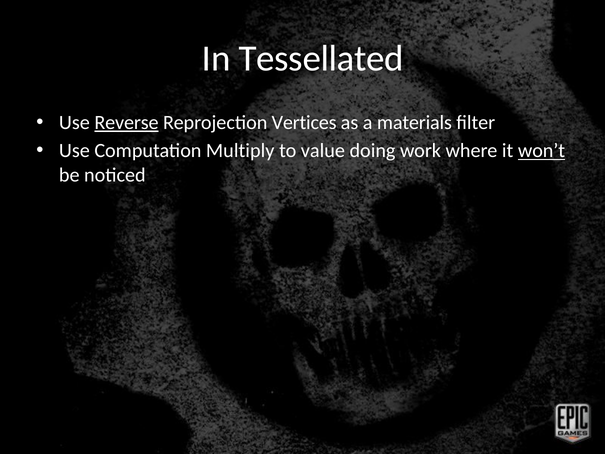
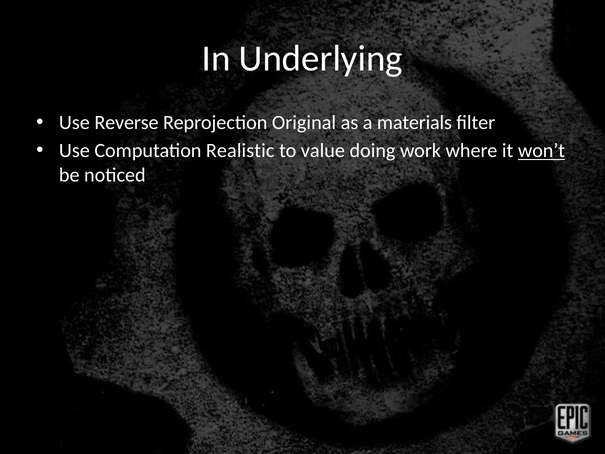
Tessellated: Tessellated -> Underlying (321, 59)
Reverse underline: present -> none (127, 122)
Vertices: Vertices -> Original (304, 122)
Multiply: Multiply -> Realistic (240, 151)
